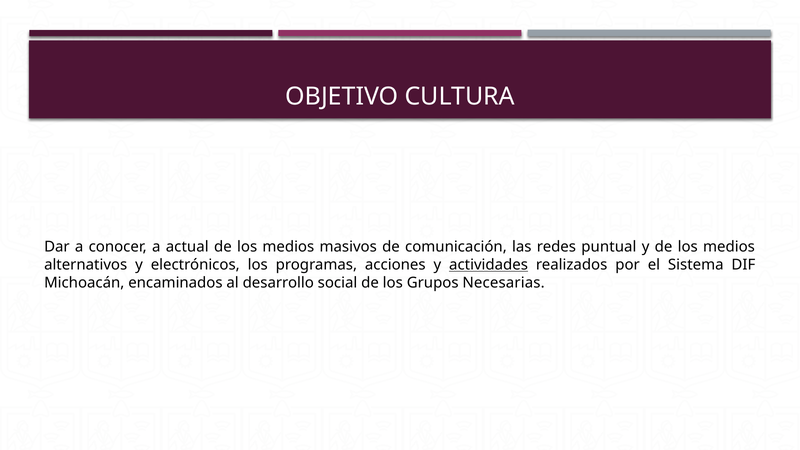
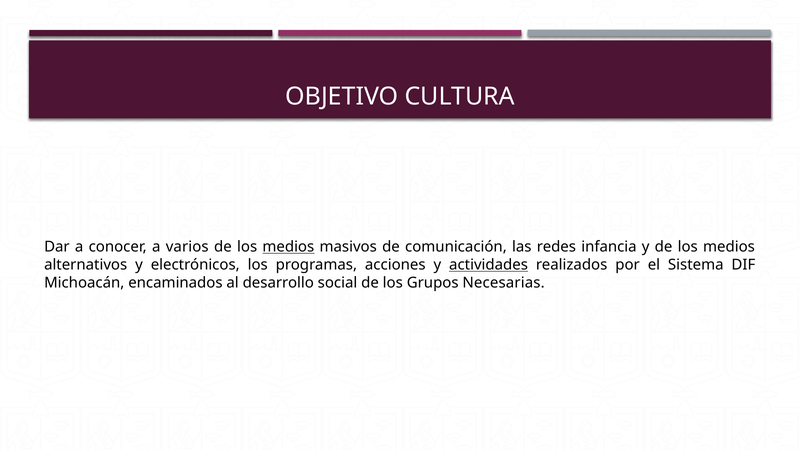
actual: actual -> varios (187, 247)
medios underline: none -> present (288, 247)
puntual: puntual -> infancia (609, 247)
